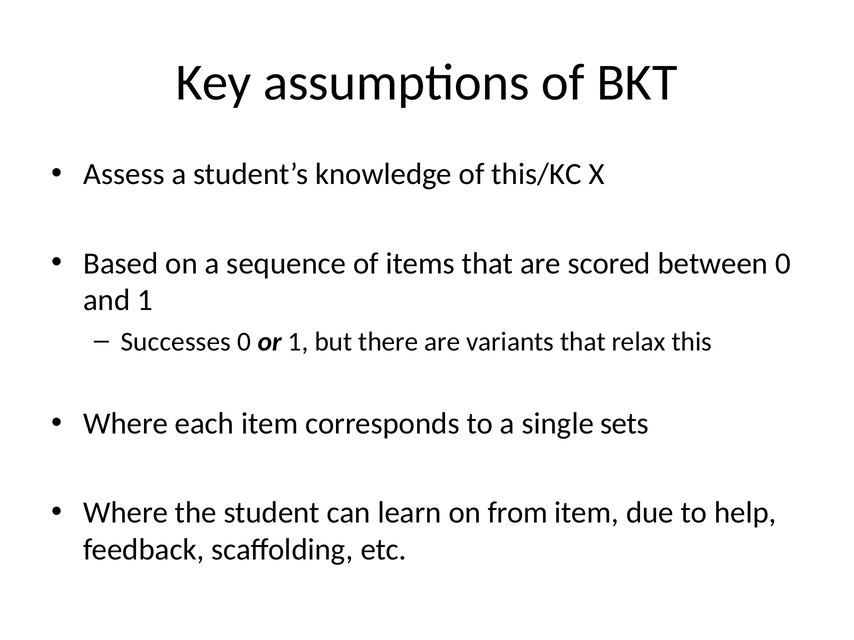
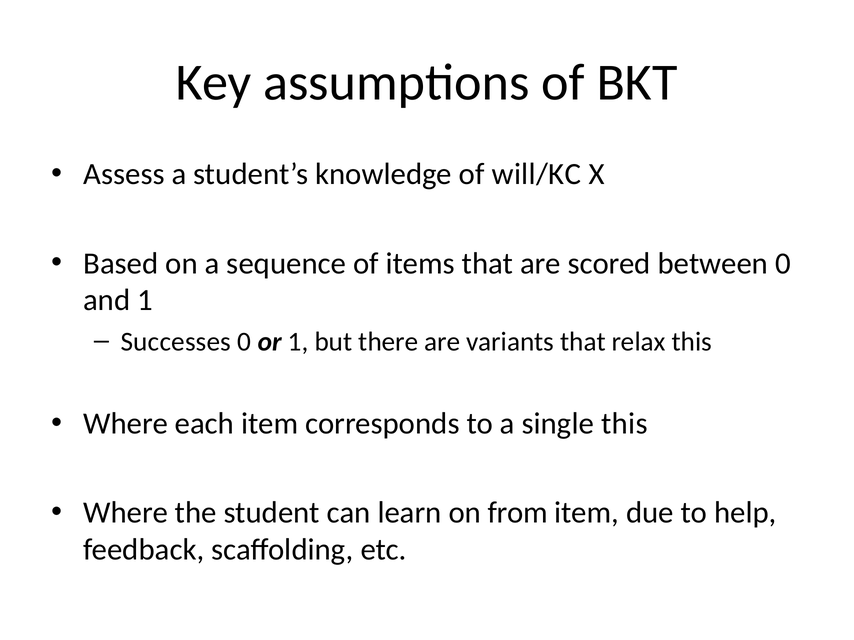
this/KC: this/KC -> will/KC (536, 174)
single sets: sets -> this (624, 424)
